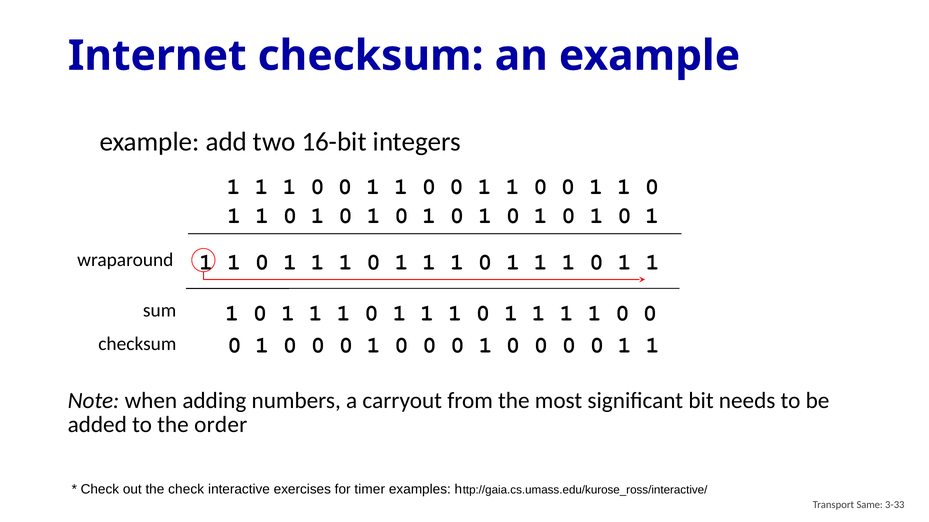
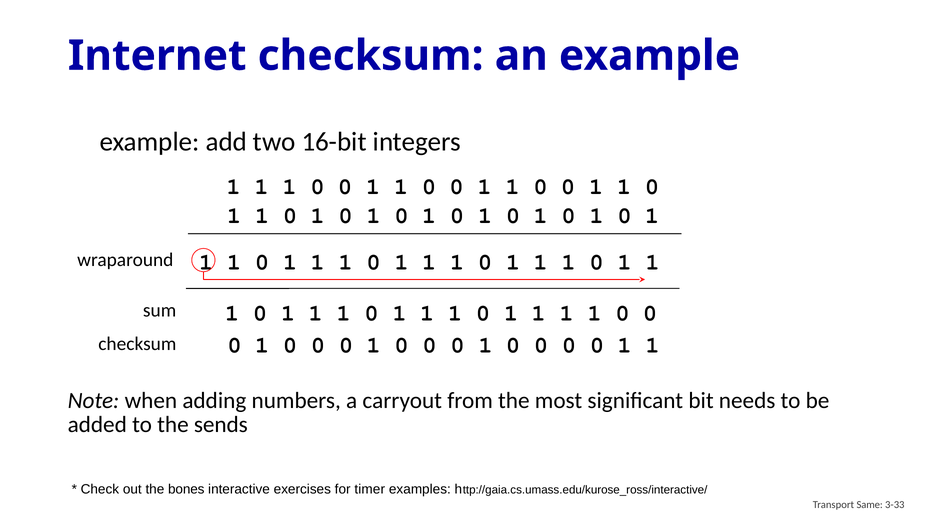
order: order -> sends (221, 425)
the check: check -> bones (186, 490)
